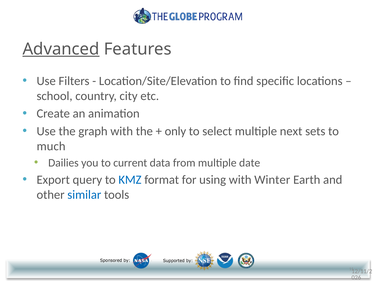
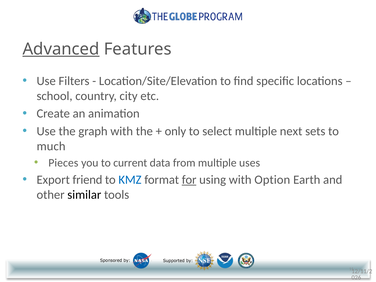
Dailies: Dailies -> Pieces (63, 163)
date: date -> uses (250, 163)
query: query -> friend (87, 180)
for underline: none -> present (189, 180)
Winter: Winter -> Option (272, 180)
similar colour: blue -> black (84, 195)
